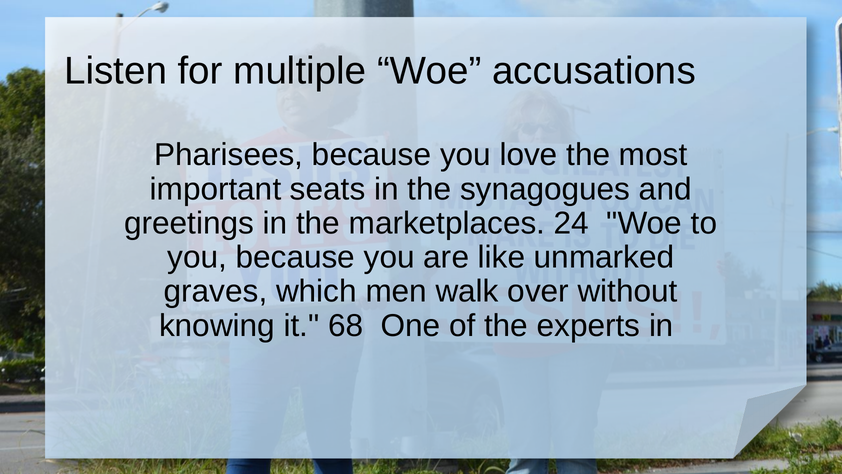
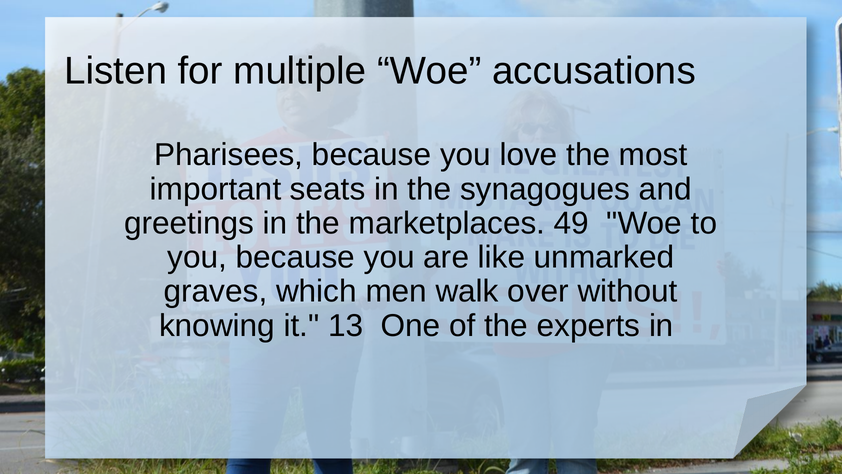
24: 24 -> 49 (571, 223)
68: 68 -> 13 (346, 325)
